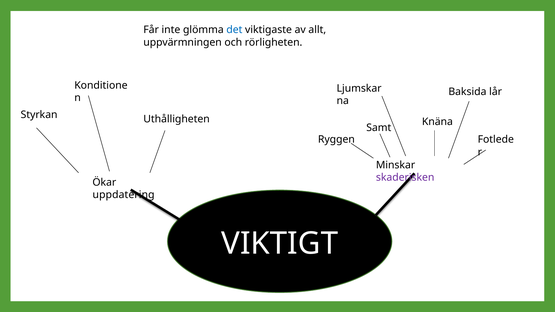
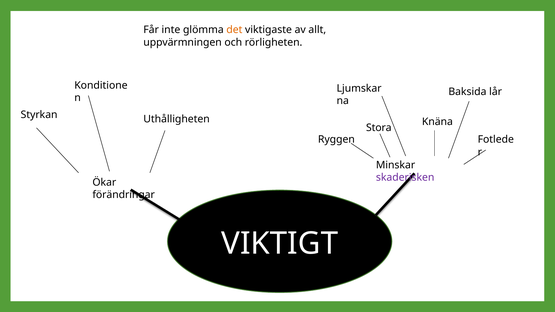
det colour: blue -> orange (234, 30)
Samt: Samt -> Stora (379, 128)
uppdatering: uppdatering -> förändringar (124, 195)
